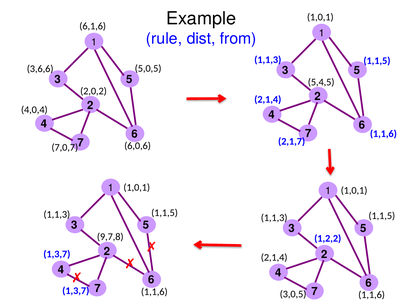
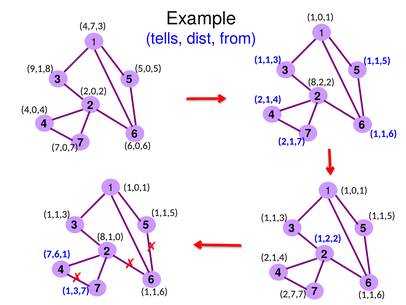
6,1,6: 6,1,6 -> 4,7,3 (93, 26)
rule: rule -> tells (164, 39)
3,6,6: 3,6,6 -> 9,1,8 (40, 69)
5,4,5: 5,4,5 -> 8,2,2 (321, 82)
9,7,8: 9,7,8 -> 8,1,0 (110, 237)
1,3,7: 1,3,7 -> 7,6,1 (57, 254)
3,0,5: 3,0,5 -> 2,7,7 (293, 294)
